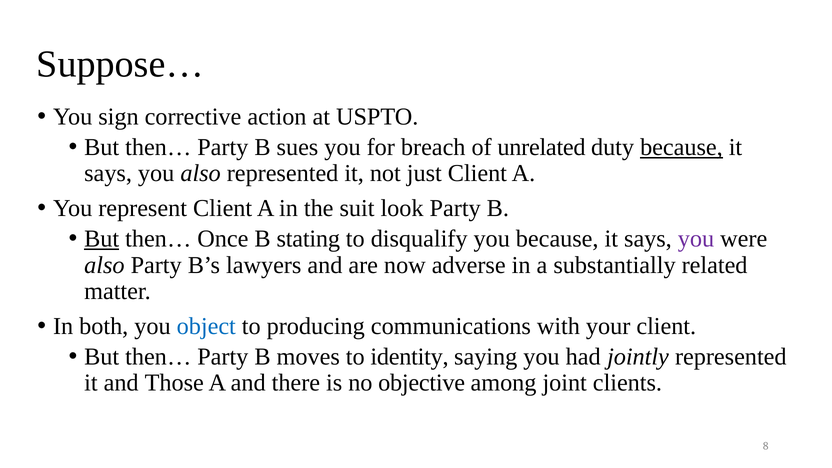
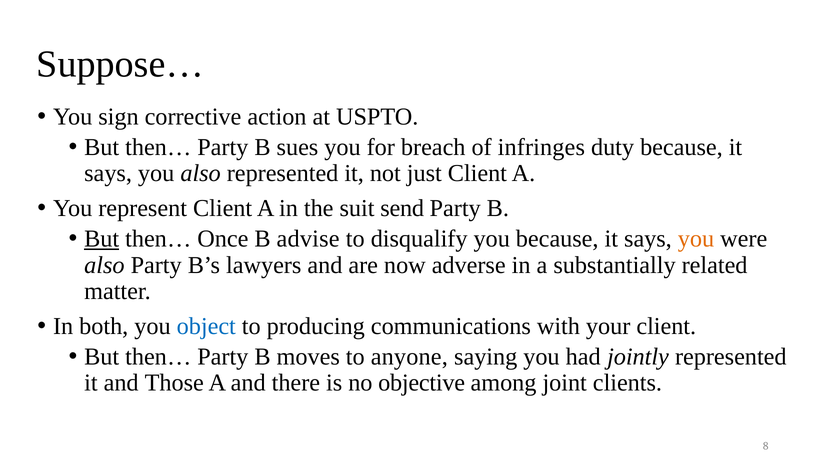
unrelated: unrelated -> infringes (541, 147)
because underline: present -> none (681, 147)
look: look -> send (402, 208)
stating: stating -> advise (308, 239)
you colour: purple -> orange (696, 239)
identity: identity -> anyone (409, 357)
